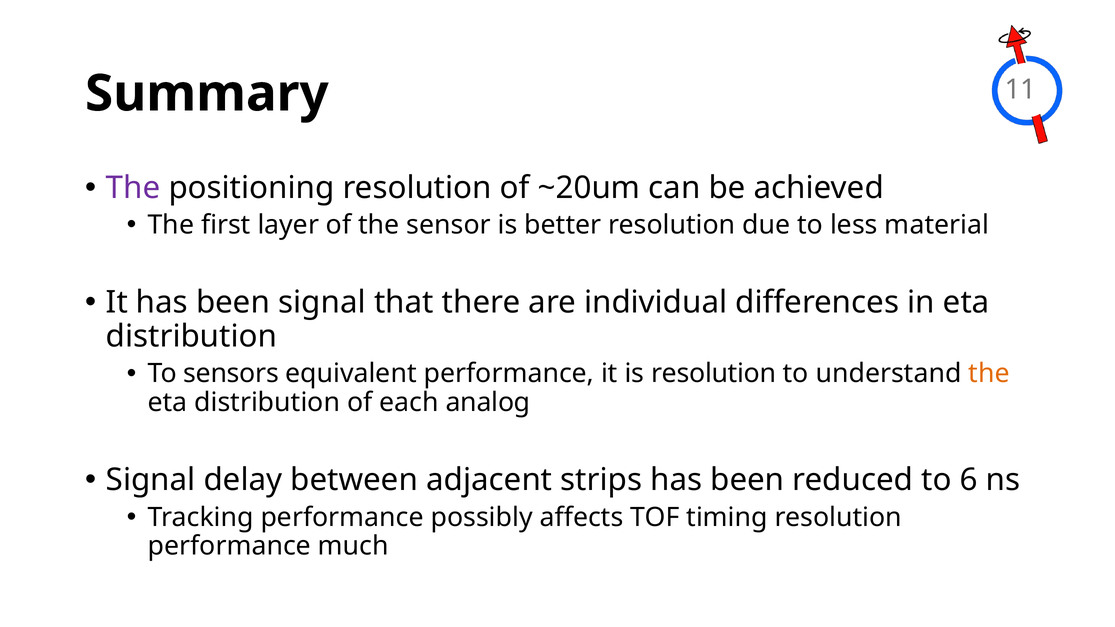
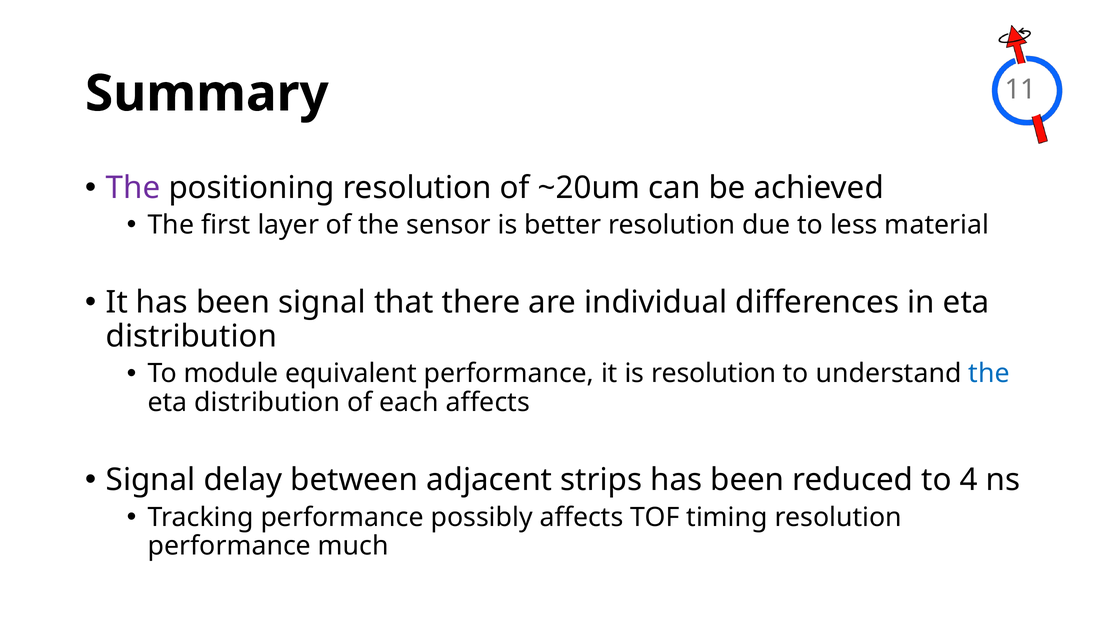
sensors: sensors -> module (231, 374)
the colour: orange -> blue (989, 374)
each analog: analog -> affects (488, 403)
6: 6 -> 4 (969, 480)
